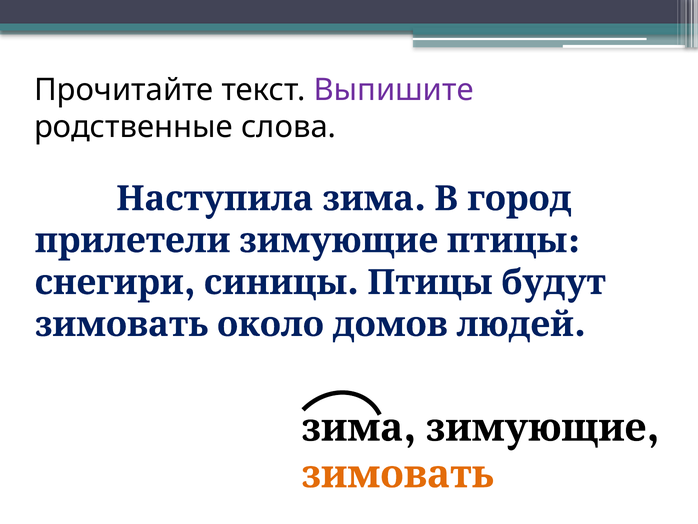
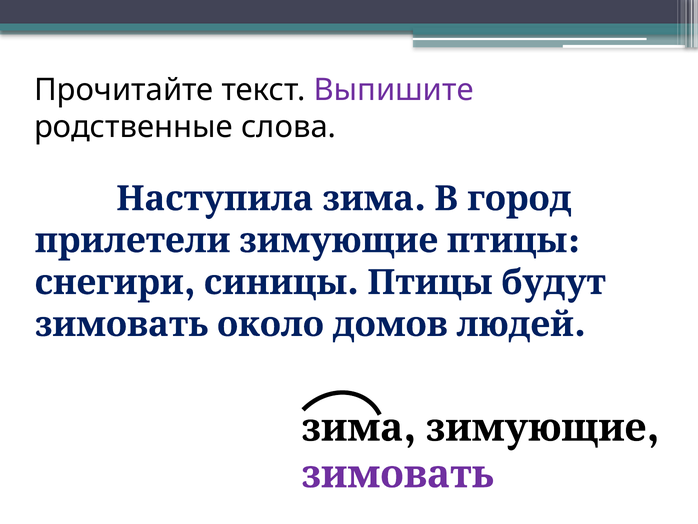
зимовать colour: orange -> purple (398, 474)
